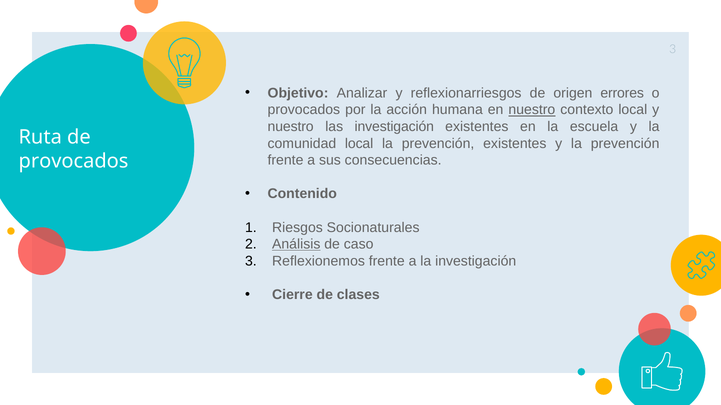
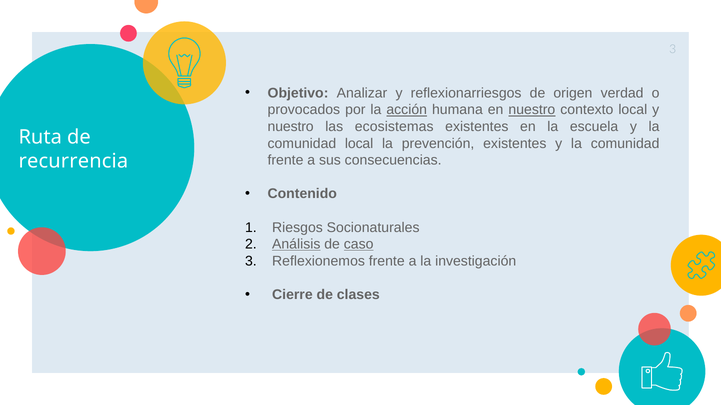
errores: errores -> verdad (622, 93)
acción underline: none -> present (407, 110)
las investigación: investigación -> ecosistemas (394, 127)
prevención: prevención -> comunidad (625, 144)
provocados: provocados -> recurrencia (73, 161)
caso underline: none -> present (359, 245)
